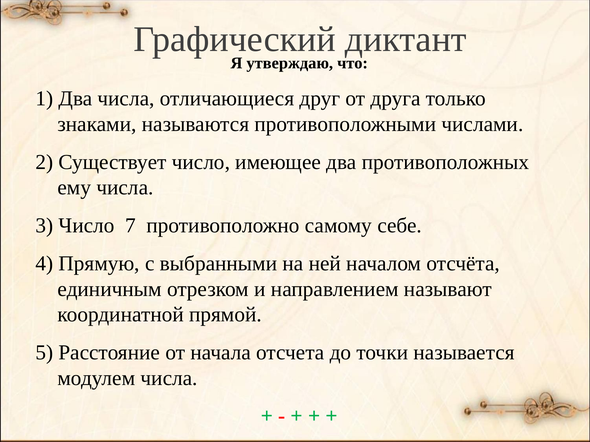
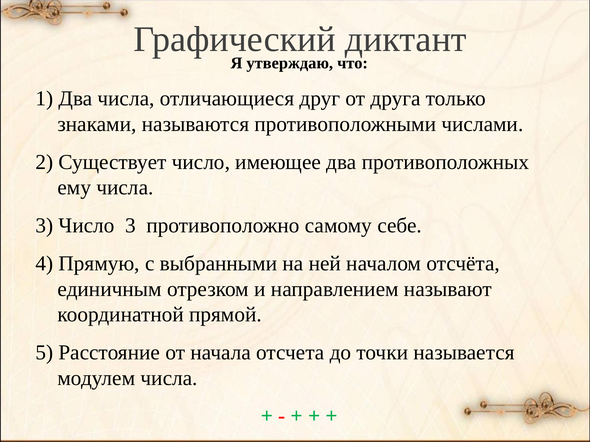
Число 7: 7 -> 3 (130, 226)
